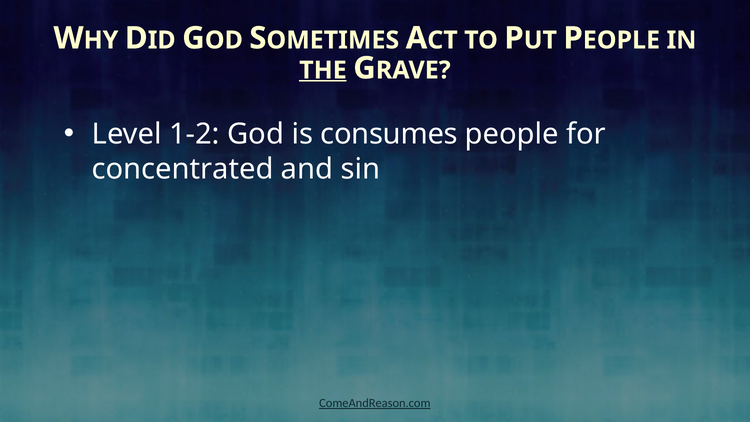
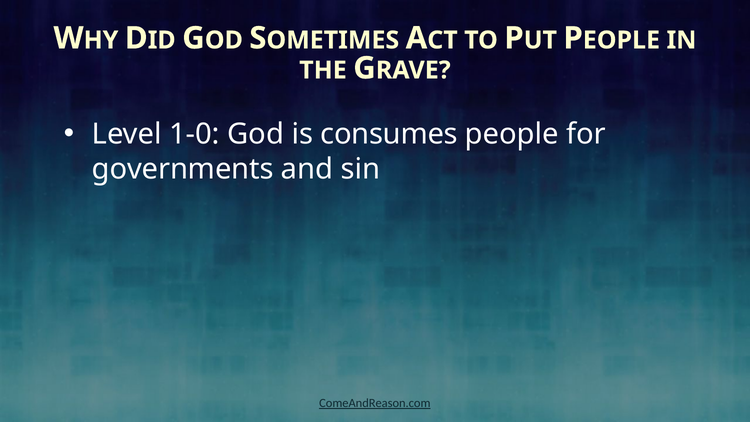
THE underline: present -> none (323, 70)
1-2: 1-2 -> 1-0 (194, 134)
concentrated: concentrated -> governments (183, 169)
